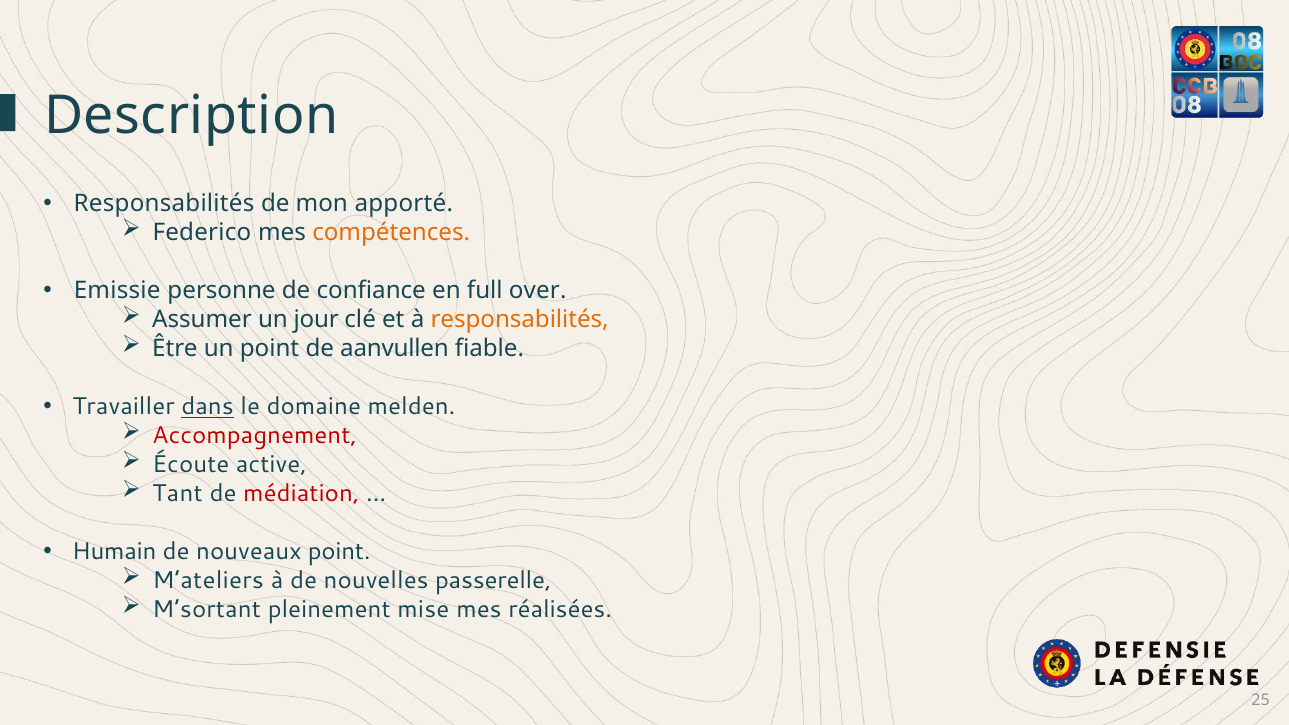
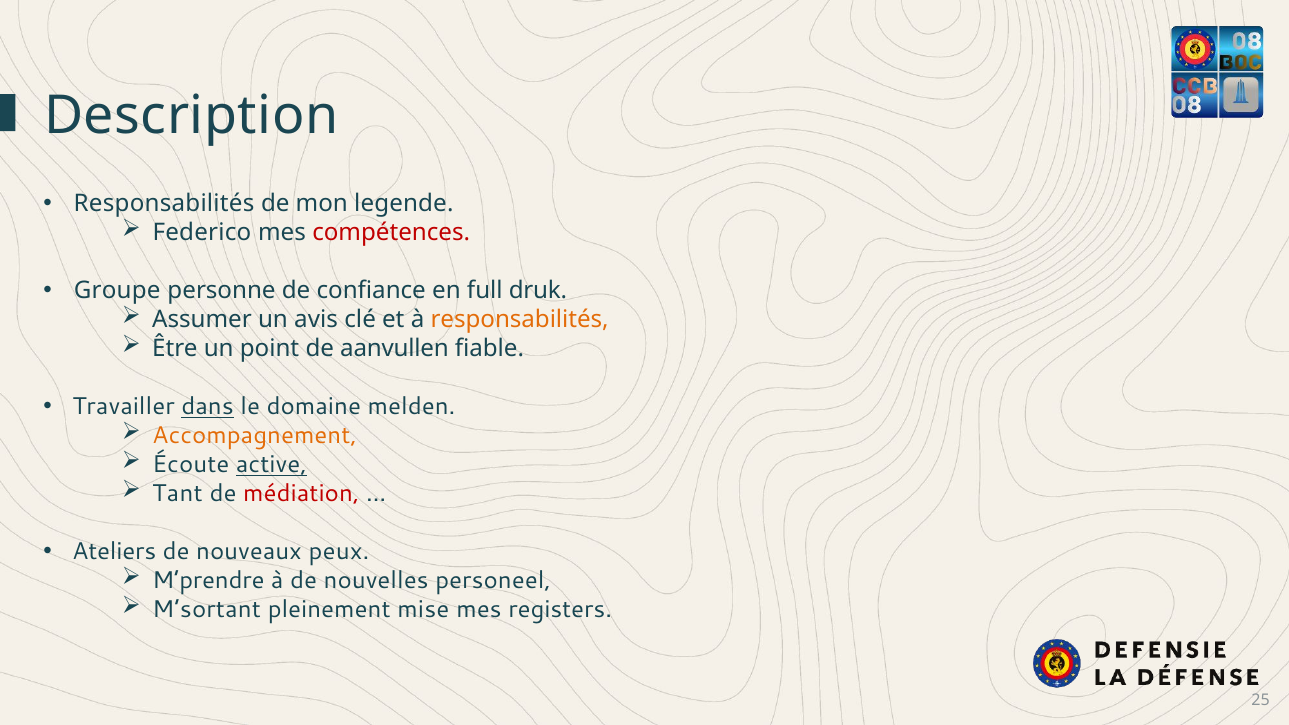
apporté: apporté -> legende (404, 204)
compétences colour: orange -> red (391, 233)
Emissie: Emissie -> Groupe (117, 291)
over: over -> druk (538, 291)
jour: jour -> avis (316, 320)
Accompagnement colour: red -> orange (255, 436)
active underline: none -> present (271, 465)
Humain: Humain -> Ateliers (114, 552)
nouveaux point: point -> peux (339, 552)
M’ateliers: M’ateliers -> M’prendre (208, 581)
passerelle: passerelle -> personeel (493, 581)
réalisées: réalisées -> registers (560, 610)
